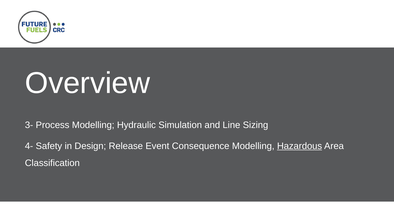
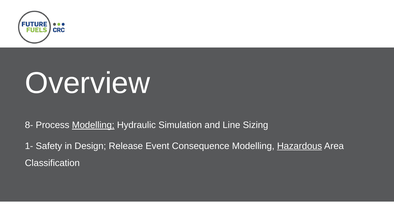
3-: 3- -> 8- (29, 125)
Modelling underline: none -> present (93, 125)
4-: 4- -> 1- (29, 146)
